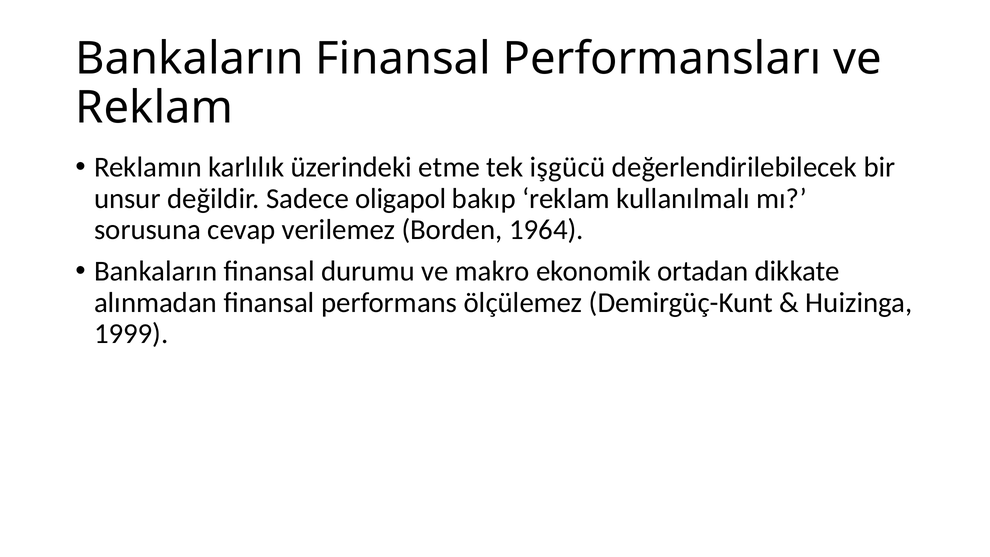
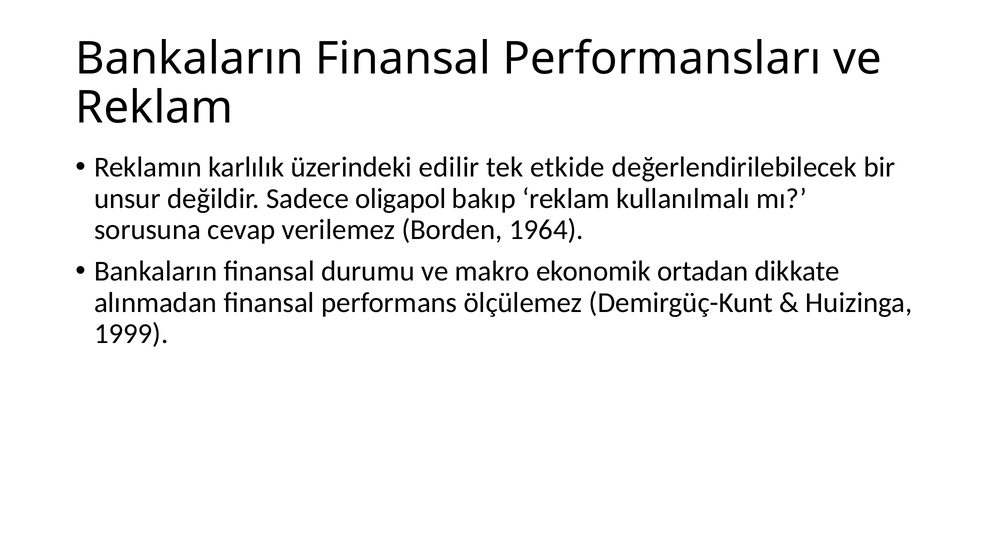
etme: etme -> edilir (449, 167)
işgücü: işgücü -> etkide (567, 167)
